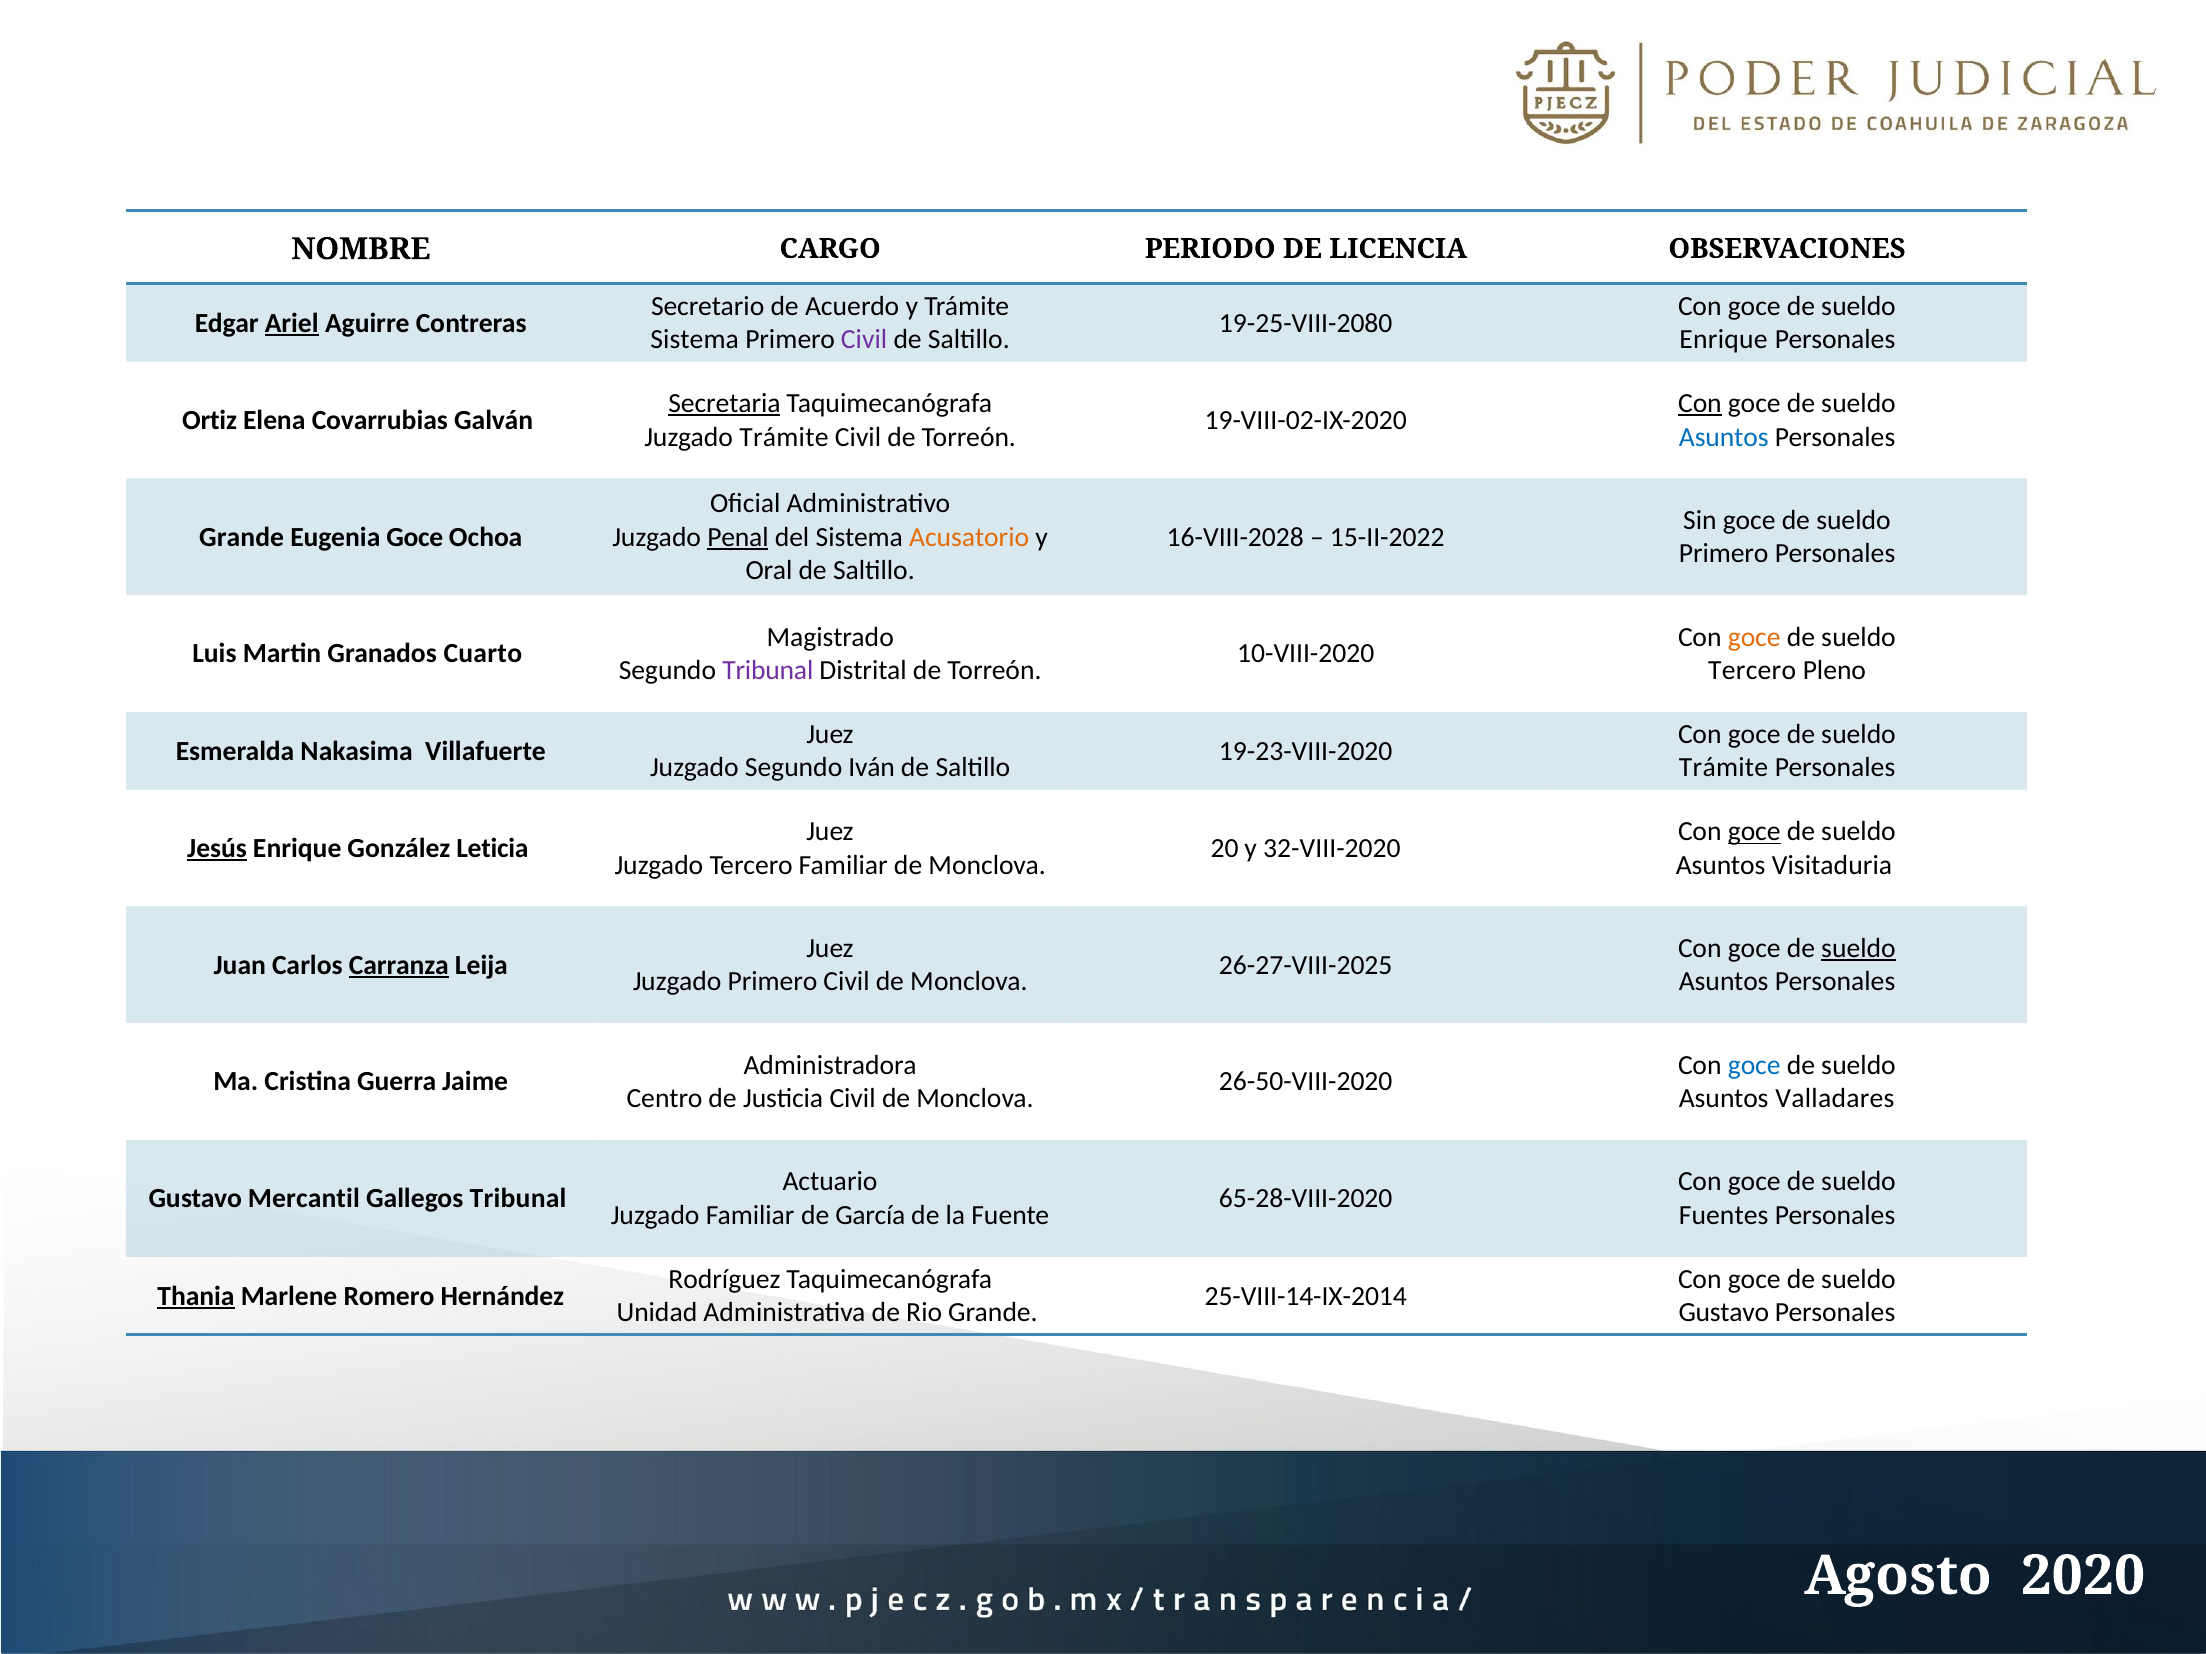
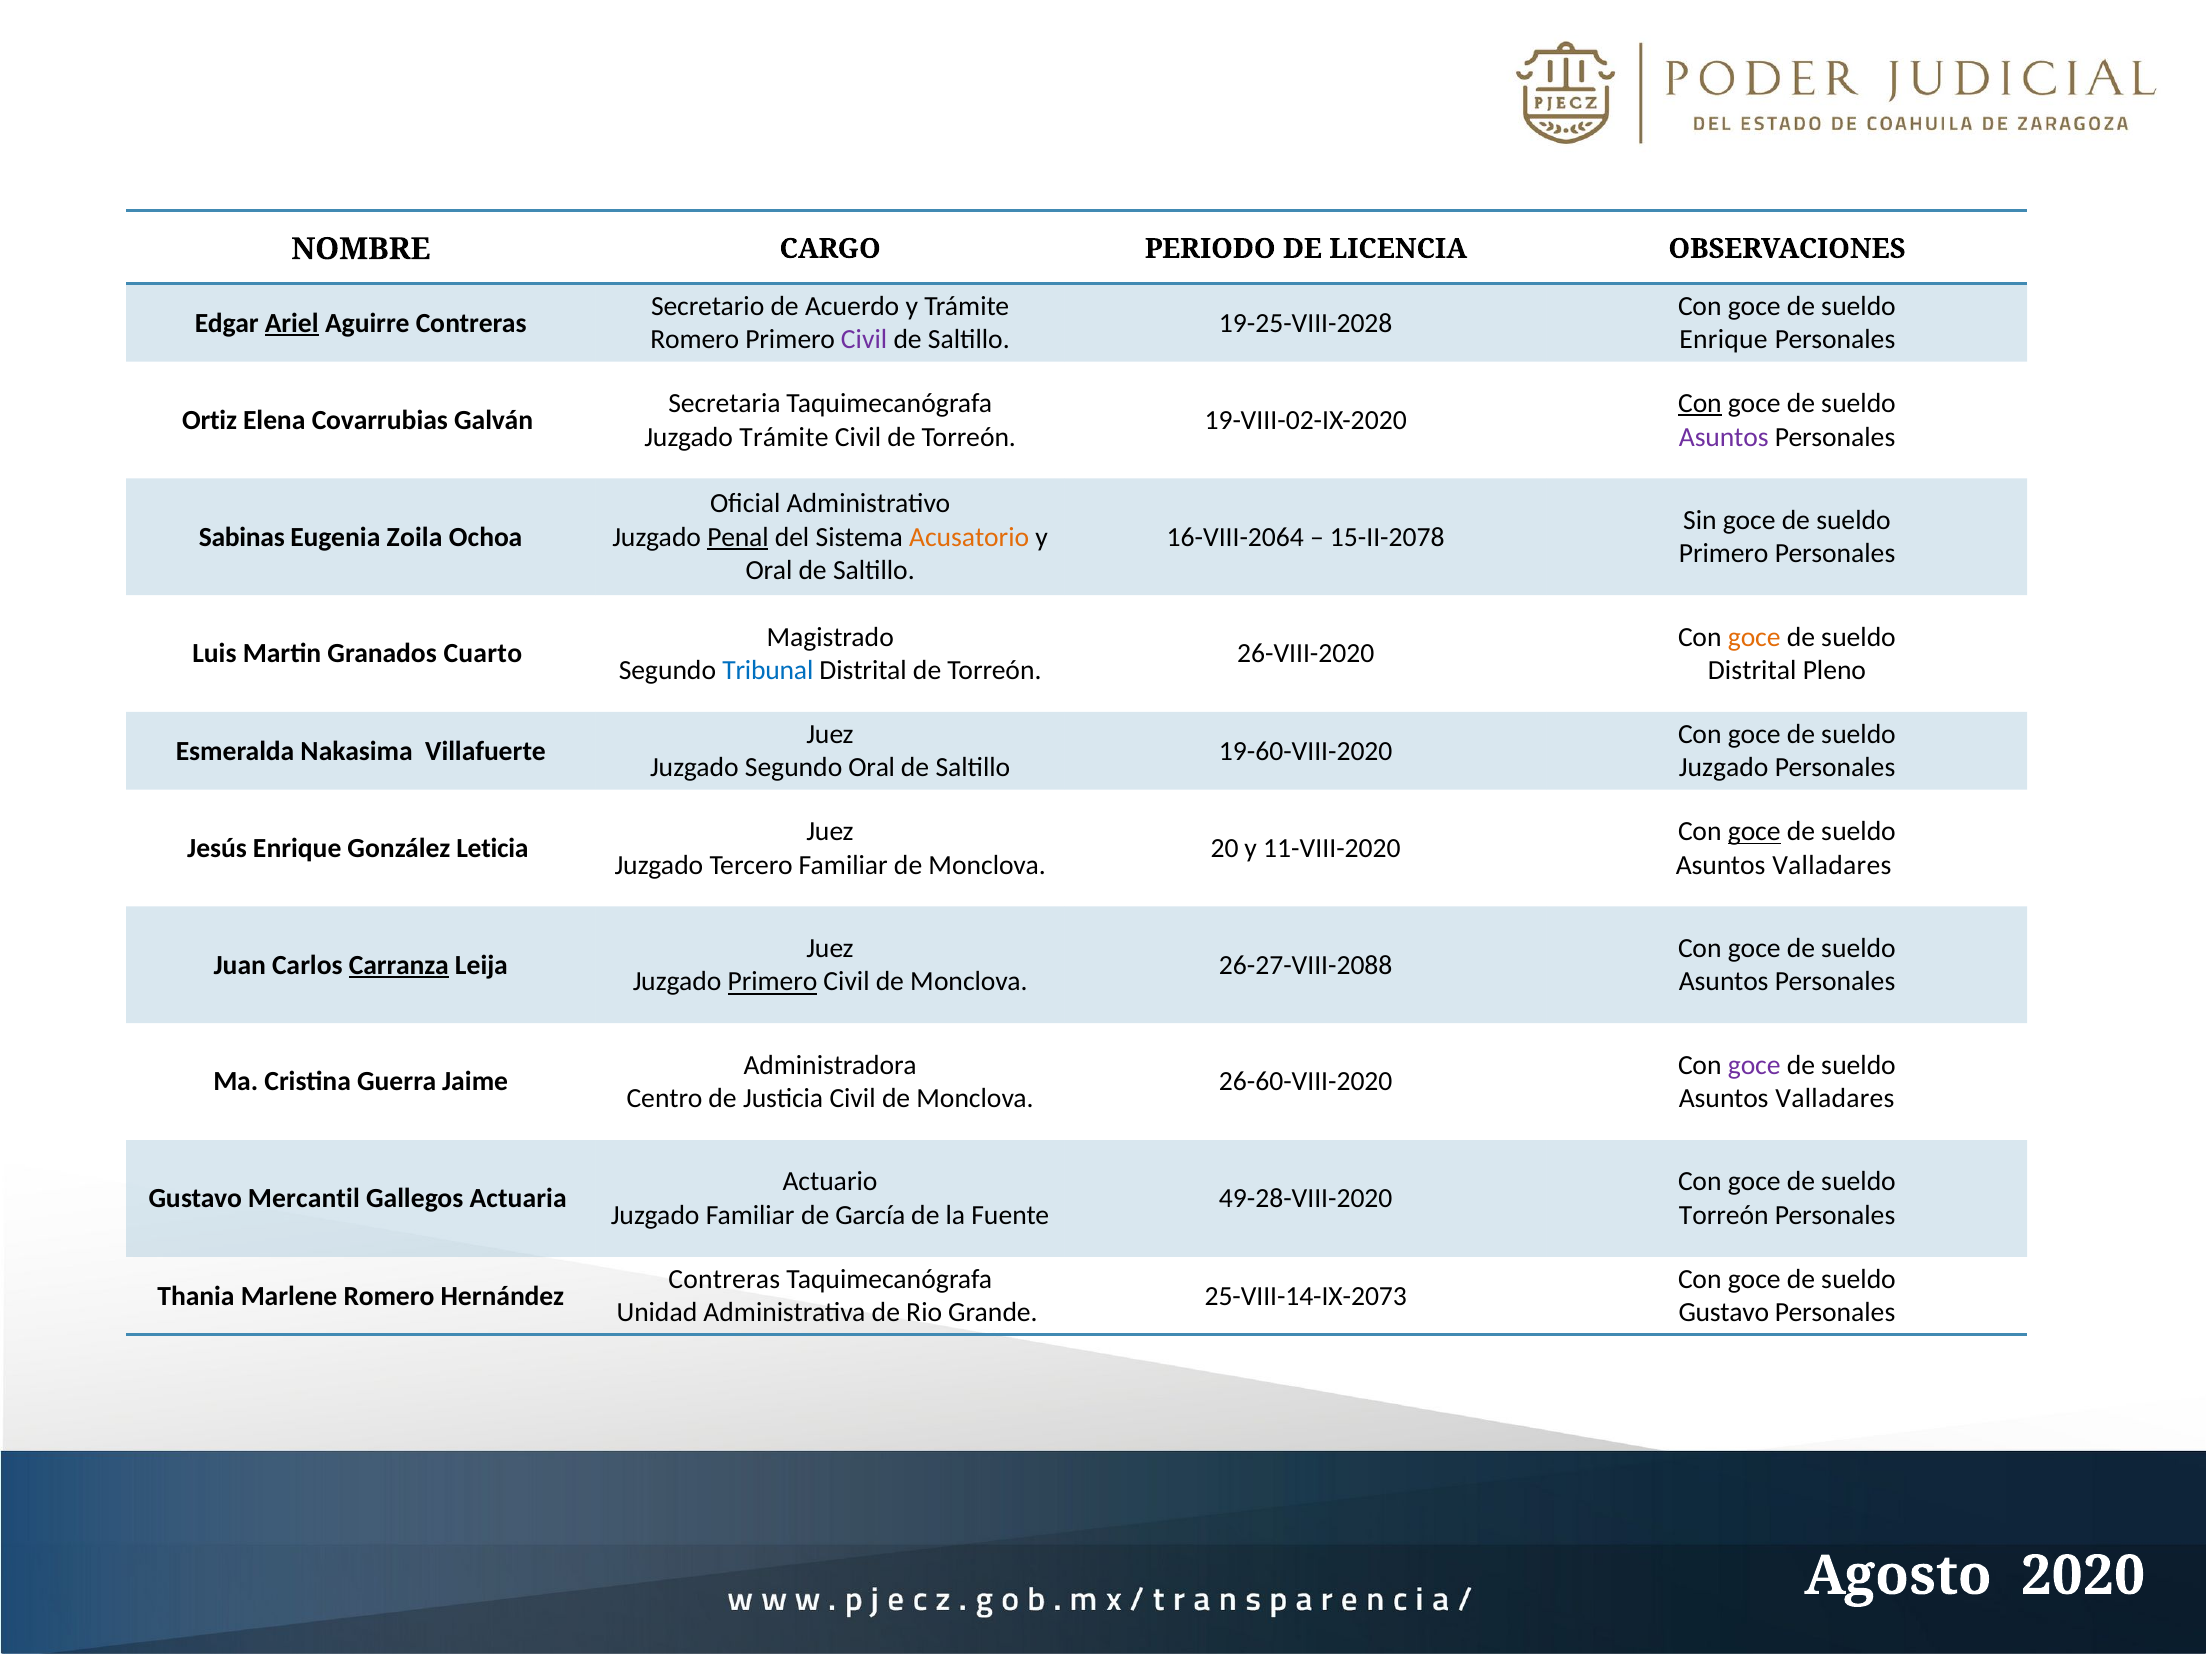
19-25-VIII-2080: 19-25-VIII-2080 -> 19-25-VIII-2028 (1306, 323)
Sistema: Sistema -> Romero (695, 340)
Secretaria underline: present -> none (724, 404)
Asuntos colour: blue -> purple (1724, 437)
Grande: Grande -> Sabinas (242, 537)
Eugenia Goce: Goce -> Zoila (415, 537)
16-VIII-2028: 16-VIII-2028 -> 16-VIII-2064 (1235, 537)
15-II-2022: 15-II-2022 -> 15-II-2078 (1387, 537)
10-VIII-2020: 10-VIII-2020 -> 26-VIII-2020 (1306, 654)
Tribunal colour: purple -> blue (768, 671)
Tercero: Tercero -> Distrital (1752, 671)
19-23-VIII-2020: 19-23-VIII-2020 -> 19-60-VIII-2020 (1306, 751)
Segundo Iván: Iván -> Oral (872, 768)
Trámite: Trámite -> Juzgado (1724, 768)
Jesús underline: present -> none (217, 849)
32-VIII-2020: 32-VIII-2020 -> 11-VIII-2020 (1332, 849)
Visitaduria: Visitaduria -> Valladares (1832, 865)
sueldo underline: present -> none (1858, 949)
26-27-VIII-2025: 26-27-VIII-2025 -> 26-27-VIII-2088 (1306, 965)
Primero underline: none -> present (773, 982)
goce colour: blue -> purple (1754, 1065)
26-50-VIII-2020: 26-50-VIII-2020 -> 26-60-VIII-2020 (1306, 1082)
Gallegos Tribunal: Tribunal -> Actuaria (518, 1199)
65-28-VIII-2020: 65-28-VIII-2020 -> 49-28-VIII-2020 (1306, 1199)
Fuentes: Fuentes -> Torreón (1724, 1216)
Rodríguez: Rodríguez -> Contreras (724, 1280)
Thania underline: present -> none (196, 1296)
25-VIII-14-IX-2014: 25-VIII-14-IX-2014 -> 25-VIII-14-IX-2073 (1306, 1296)
